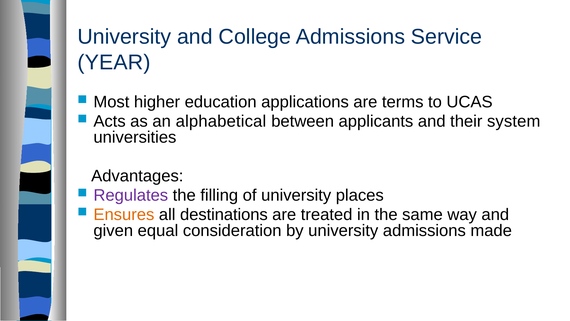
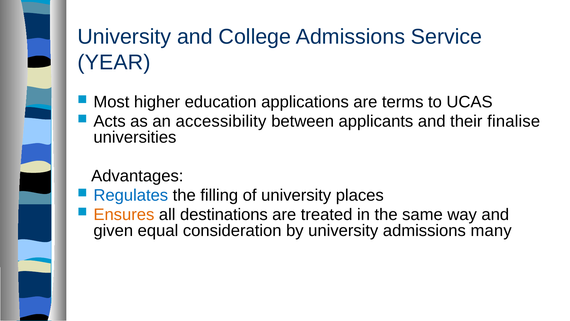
alphabetical: alphabetical -> accessibility (221, 121)
system: system -> finalise (514, 121)
Regulates colour: purple -> blue (131, 195)
made: made -> many (491, 230)
